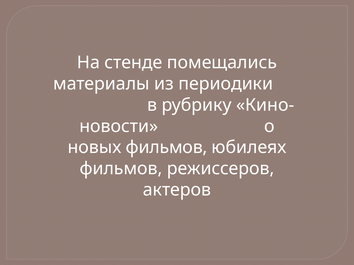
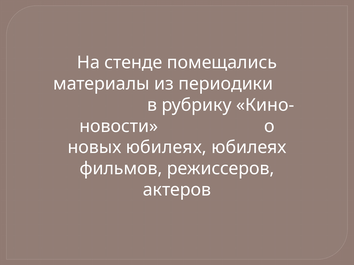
новых фильмов: фильмов -> юбилеях (166, 148)
